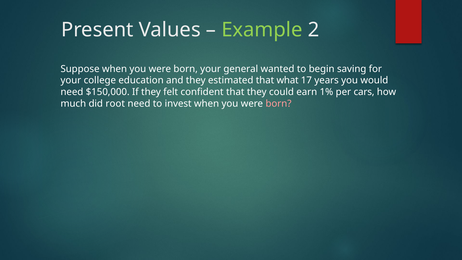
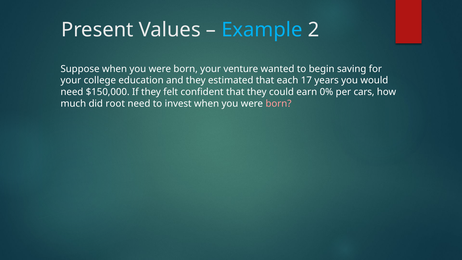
Example colour: light green -> light blue (262, 30)
general: general -> venture (241, 69)
what: what -> each (287, 80)
1%: 1% -> 0% (326, 92)
